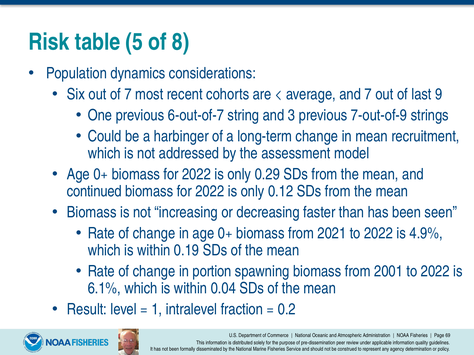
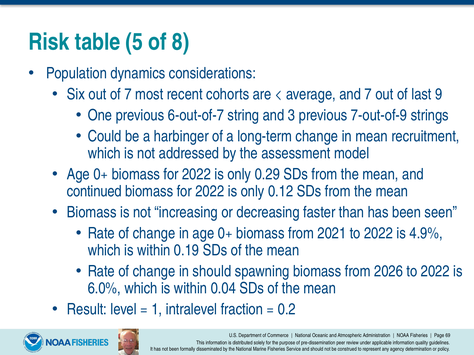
in portion: portion -> should (212, 272)
2001: 2001 -> 2026 (389, 272)
6.1%: 6.1% -> 6.0% (104, 289)
